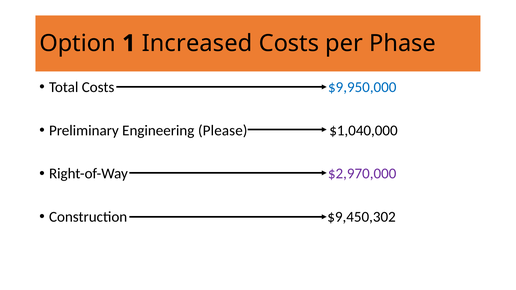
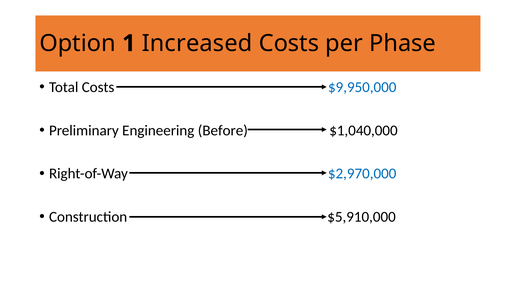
Please: Please -> Before (223, 131)
$2,970,000 colour: purple -> blue (362, 174)
$9,450,302: $9,450,302 -> $5,910,000 (362, 217)
